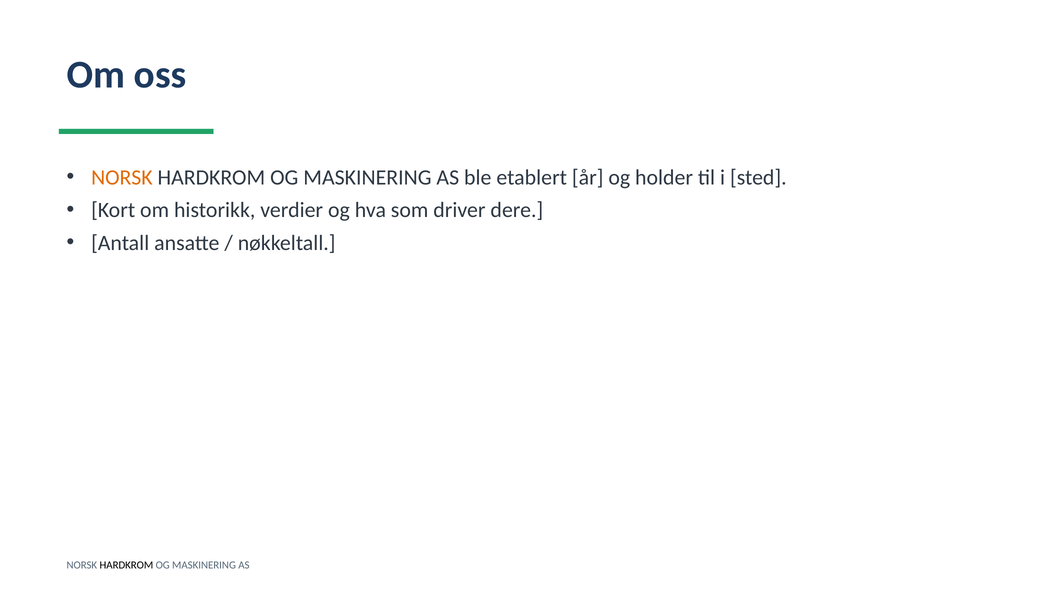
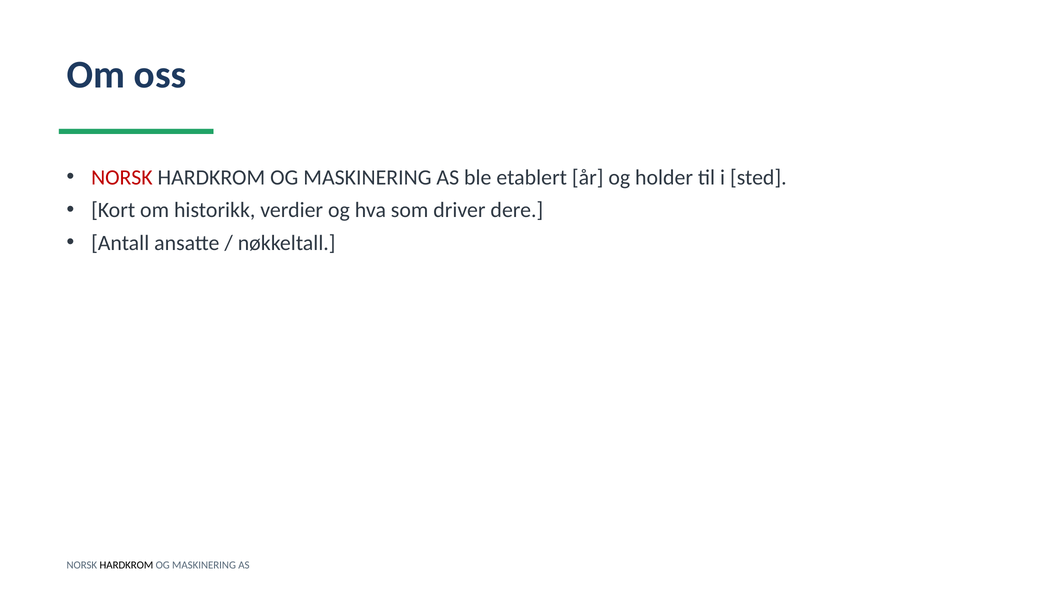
NORSK colour: orange -> red (122, 177)
